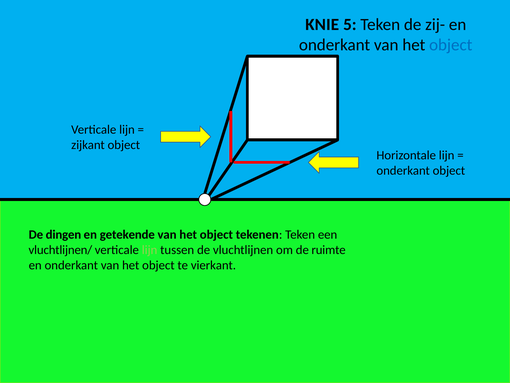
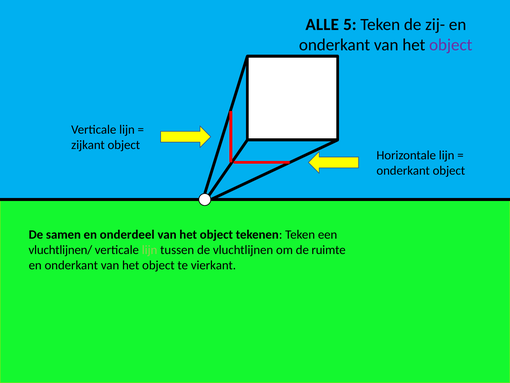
KNIE: KNIE -> ALLE (322, 24)
object colour: blue -> purple (451, 45)
dingen: dingen -> samen (63, 234)
getekende: getekende -> onderdeel (127, 234)
